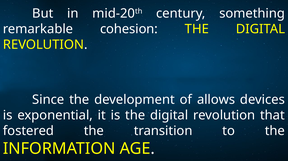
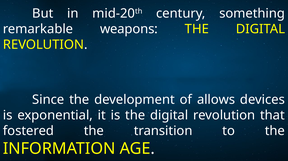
cohesion: cohesion -> weapons (129, 29)
